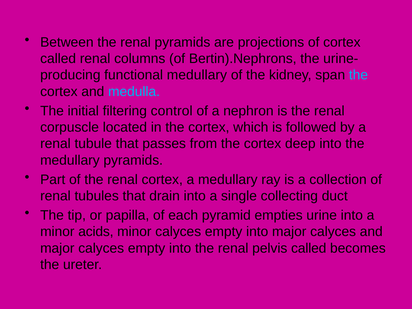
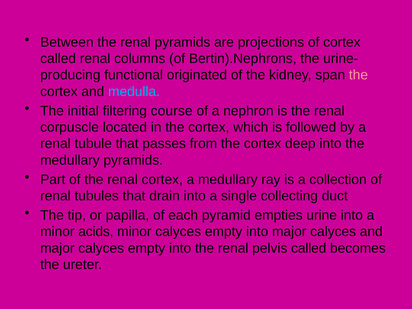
functional medullary: medullary -> originated (197, 75)
the colour: light blue -> pink (358, 75)
control: control -> course (172, 111)
